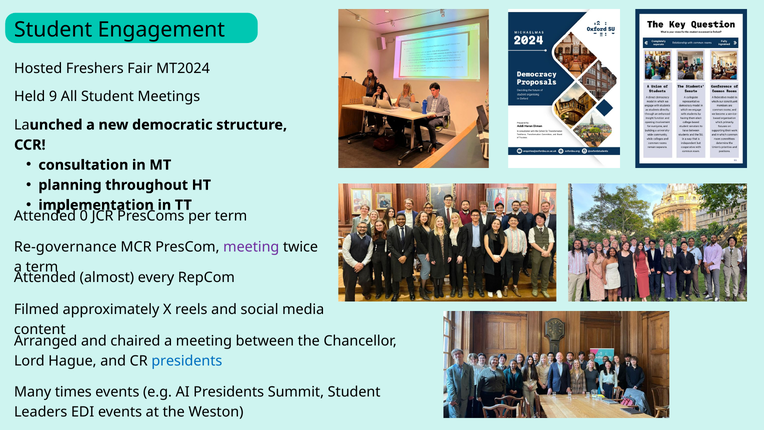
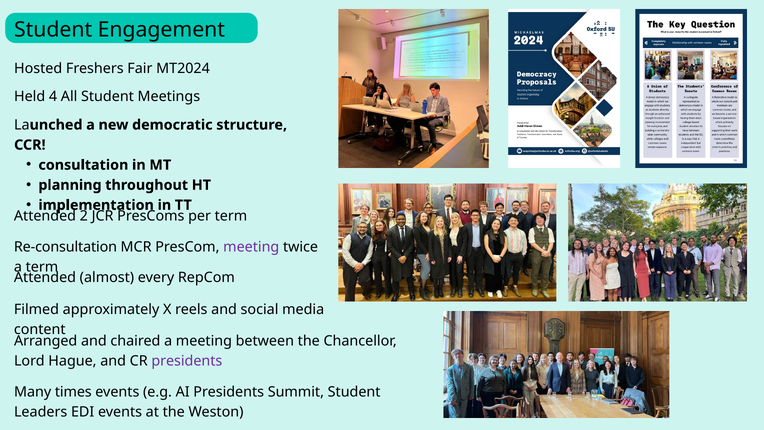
9: 9 -> 4 (53, 97)
0: 0 -> 2 (84, 216)
Re-governance: Re-governance -> Re-consultation (65, 247)
presidents colour: blue -> purple (187, 361)
